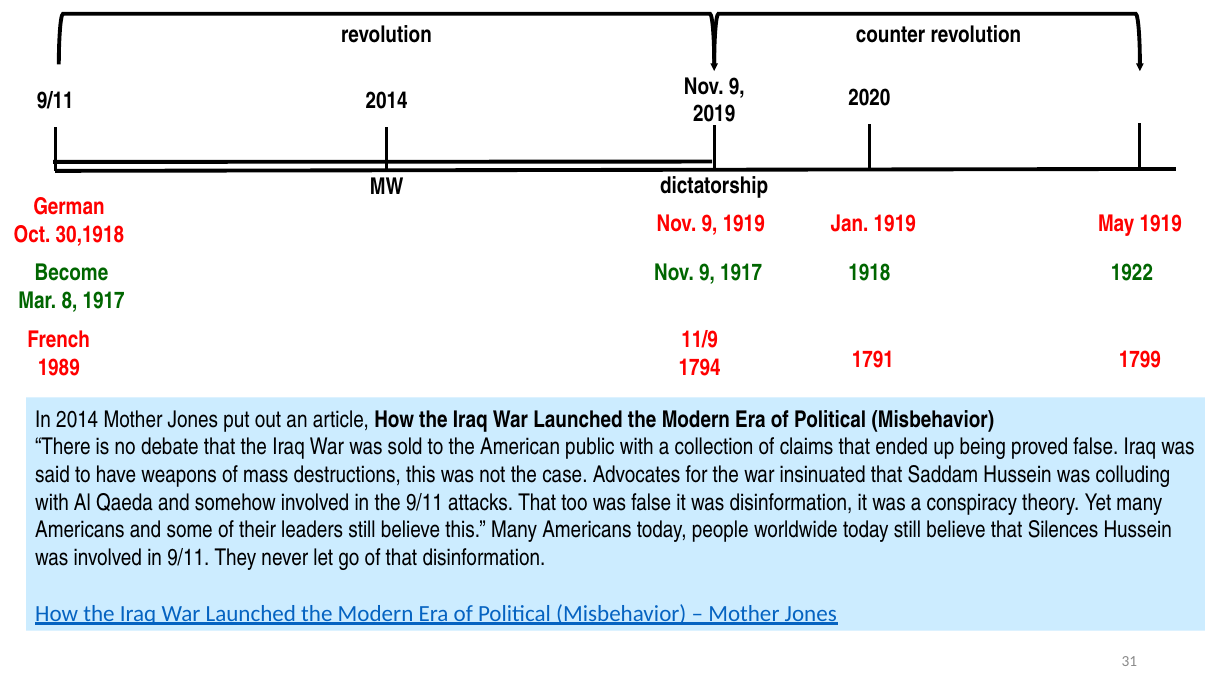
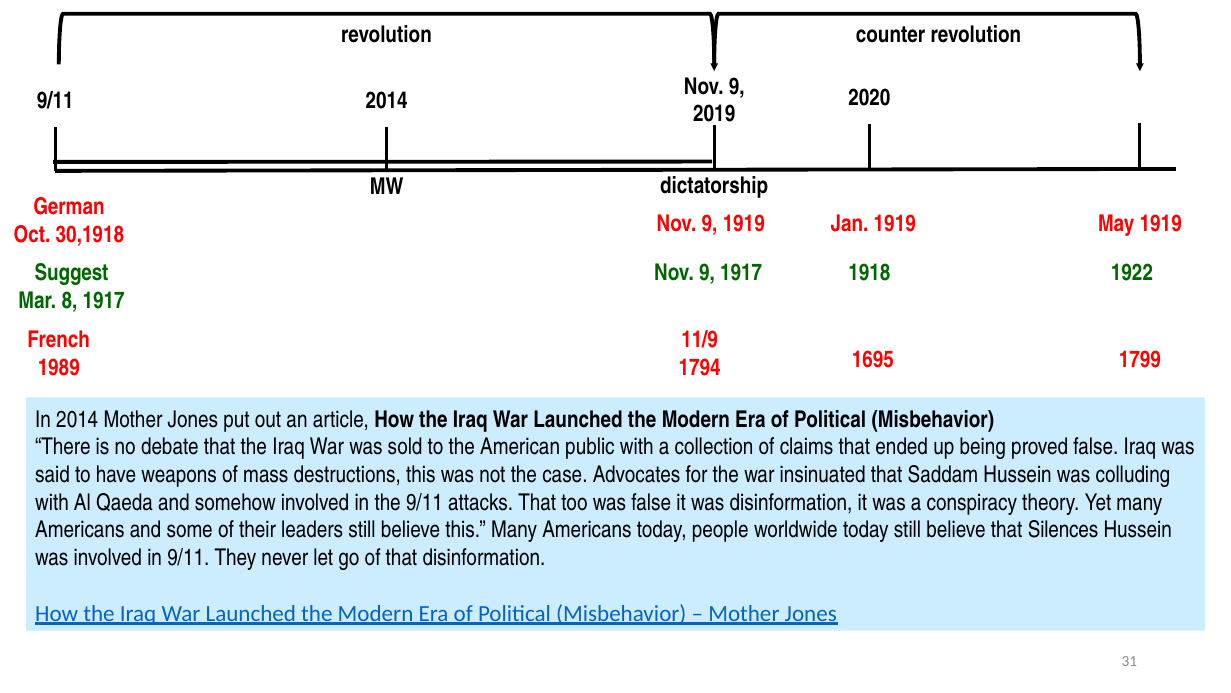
Become: Become -> Suggest (72, 273)
1791: 1791 -> 1695 (873, 359)
